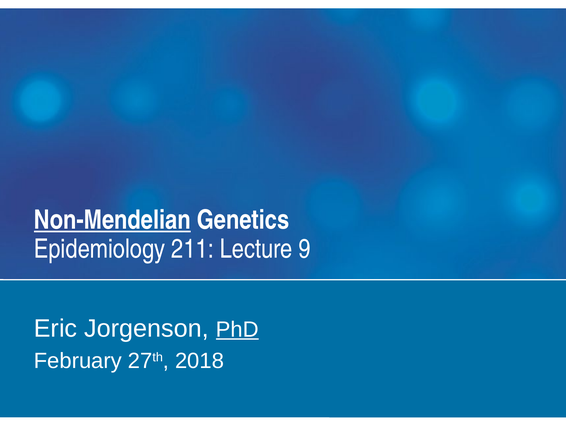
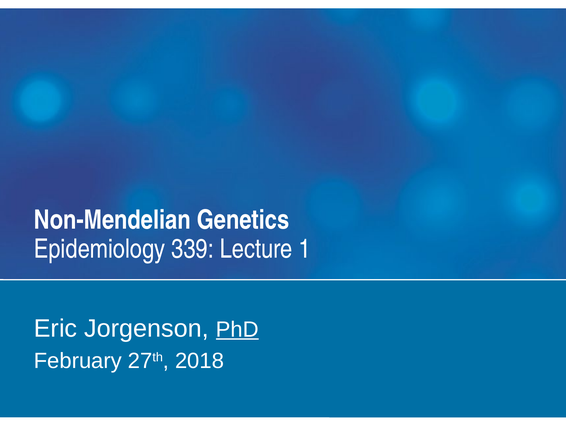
Non-Mendelian underline: present -> none (112, 220)
211: 211 -> 339 (192, 249)
9: 9 -> 1 (305, 249)
